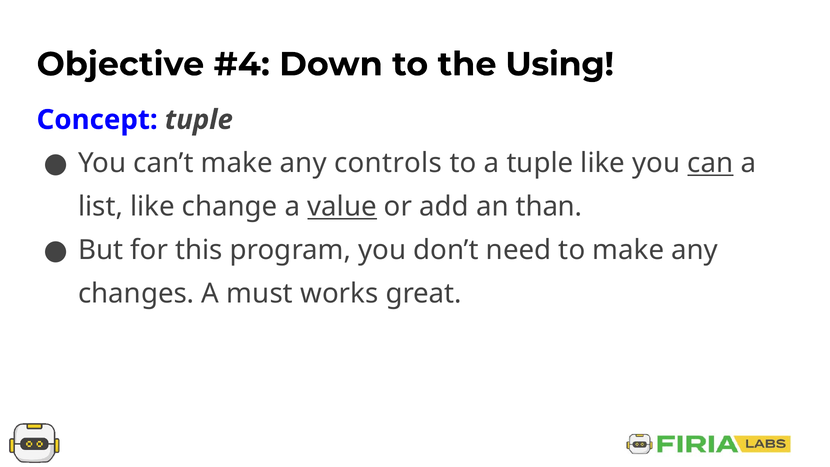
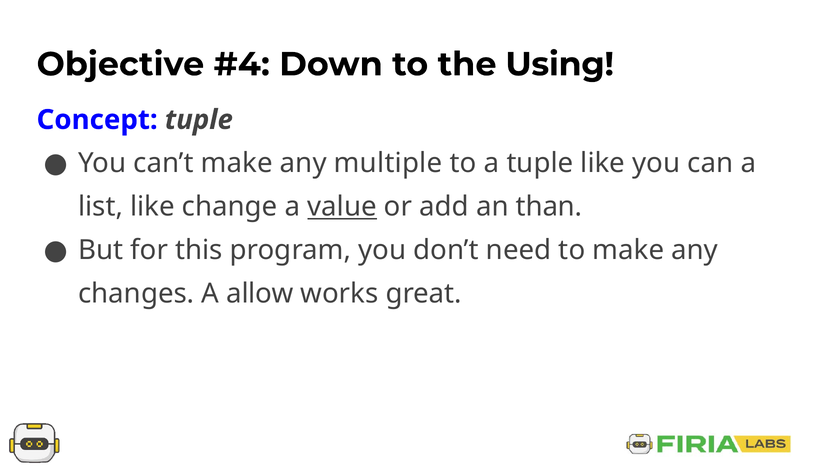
controls: controls -> multiple (388, 163)
can underline: present -> none (710, 163)
must: must -> allow (260, 293)
